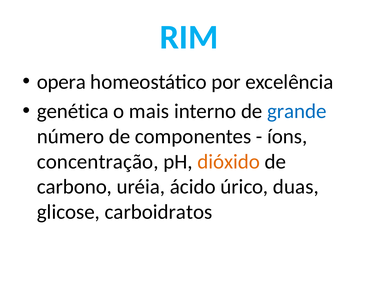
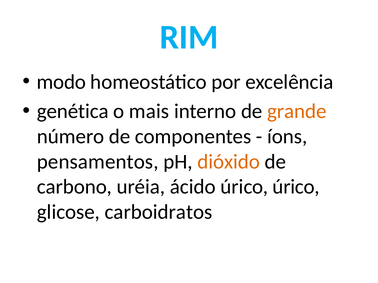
opera: opera -> modo (61, 82)
grande colour: blue -> orange (297, 112)
concentração: concentração -> pensamentos (98, 162)
úrico duas: duas -> úrico (296, 187)
